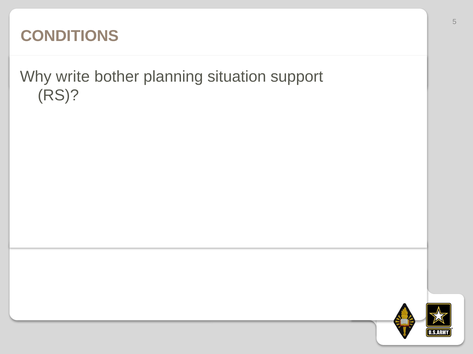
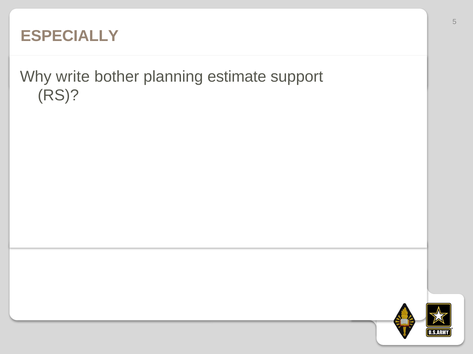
CONDITIONS: CONDITIONS -> ESPECIALLY (70, 36)
situation: situation -> estimate (237, 77)
